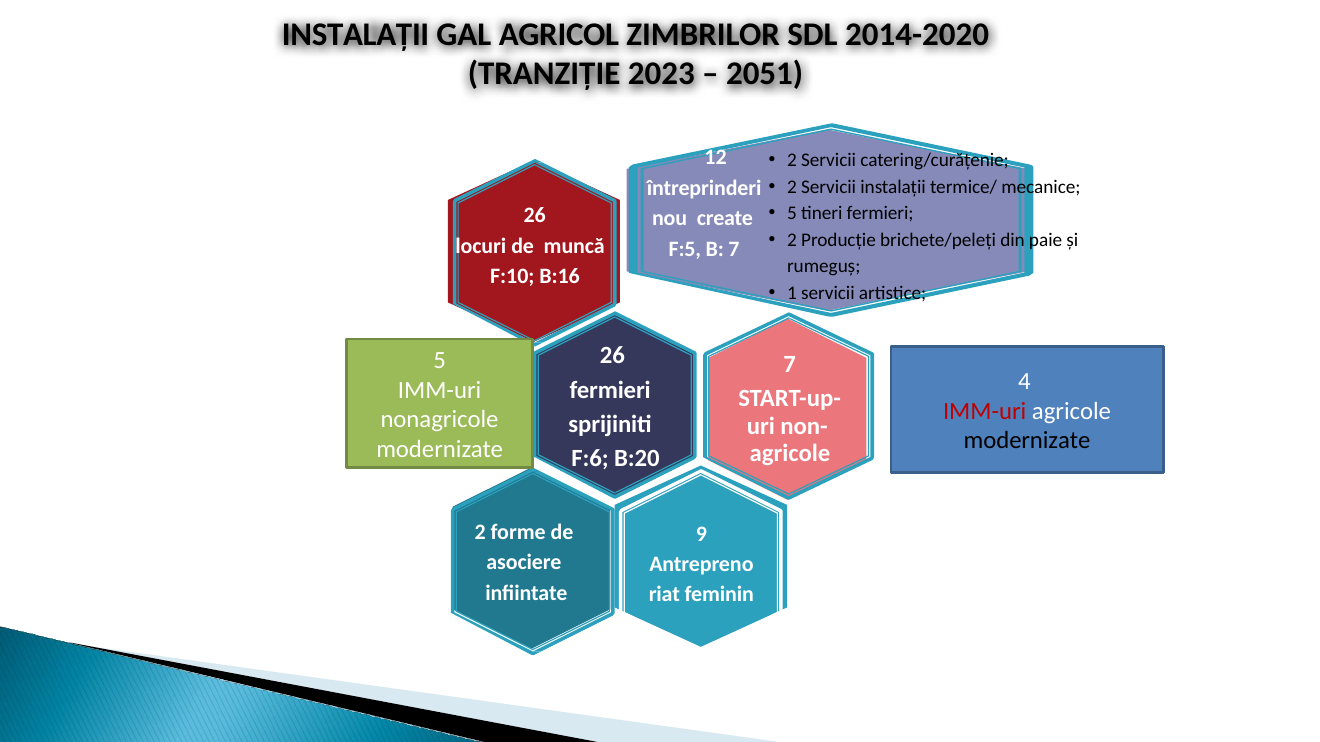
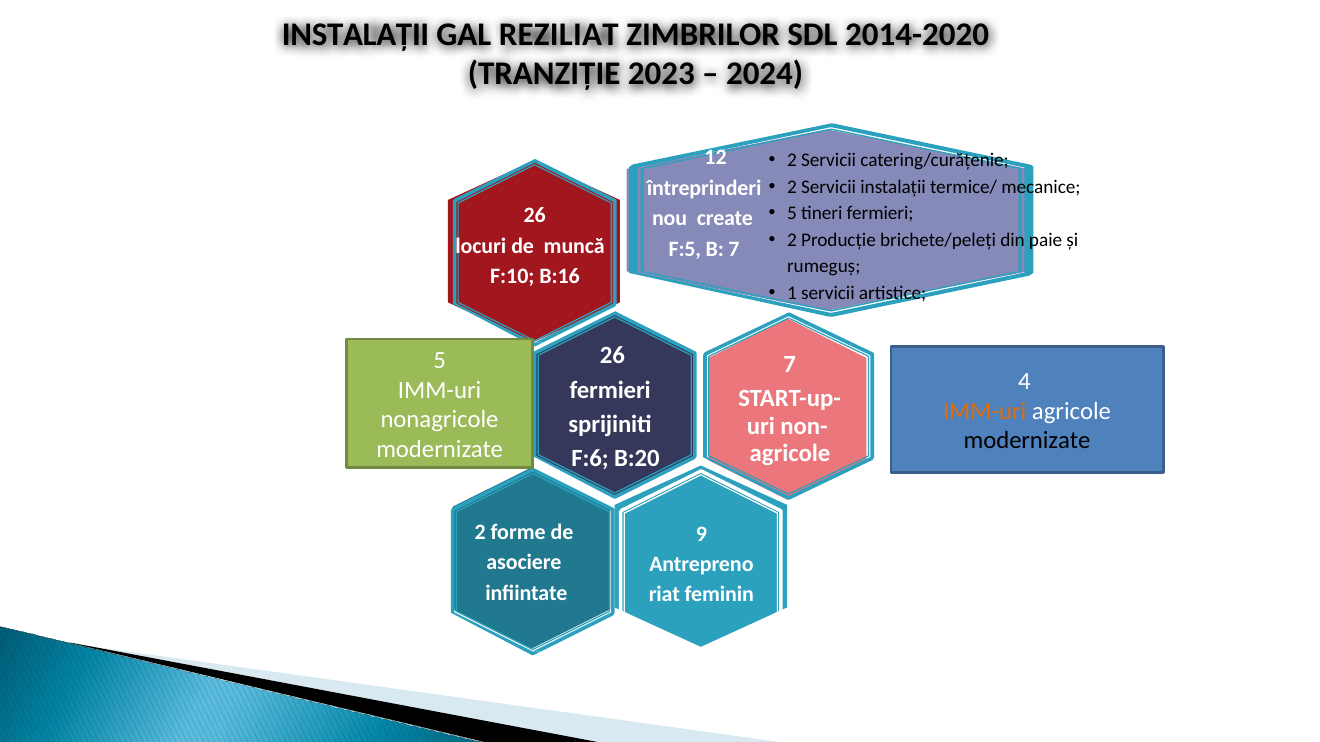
AGRICOL: AGRICOL -> REZILIAT (559, 34)
2051: 2051 -> 2024 (765, 74)
IMM-uri colour: red -> orange (985, 411)
